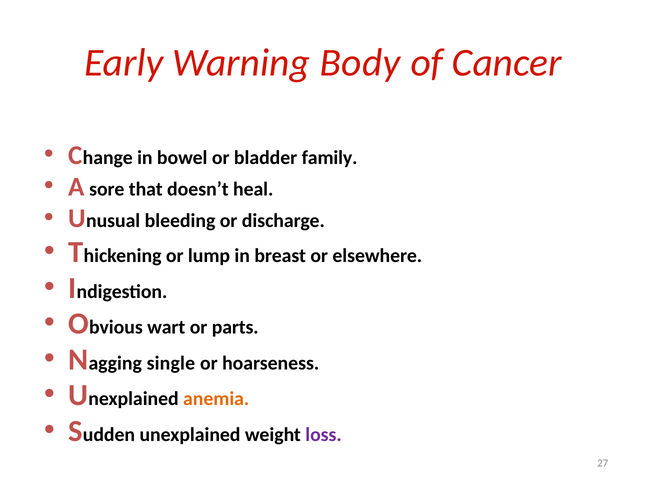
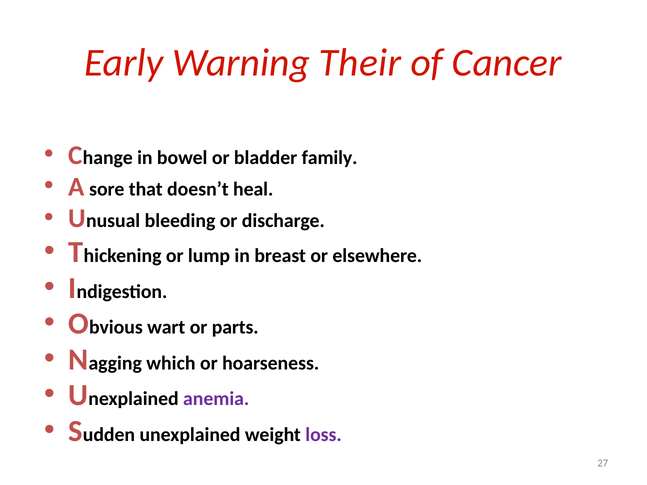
Body: Body -> Their (360, 63)
single: single -> which (171, 363)
anemia colour: orange -> purple (216, 399)
